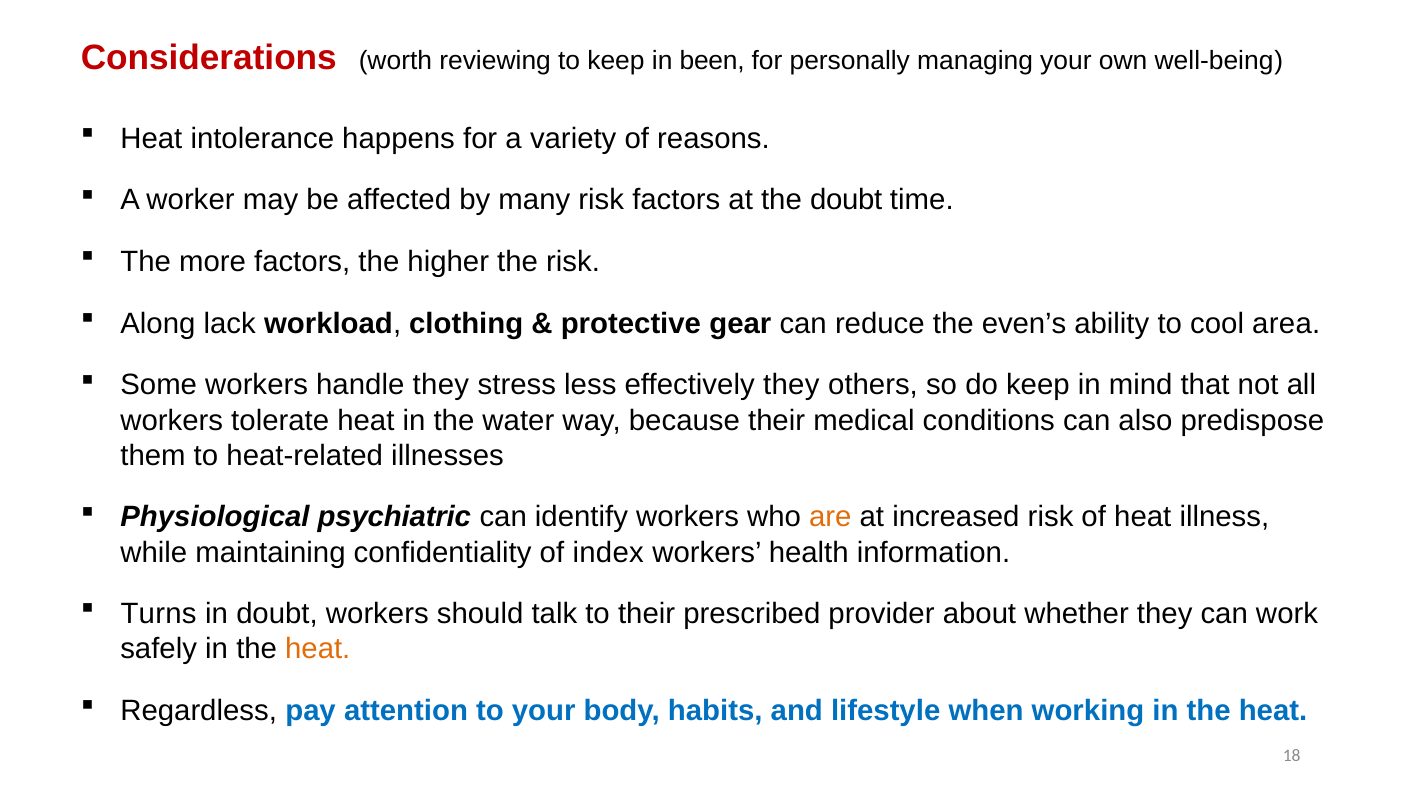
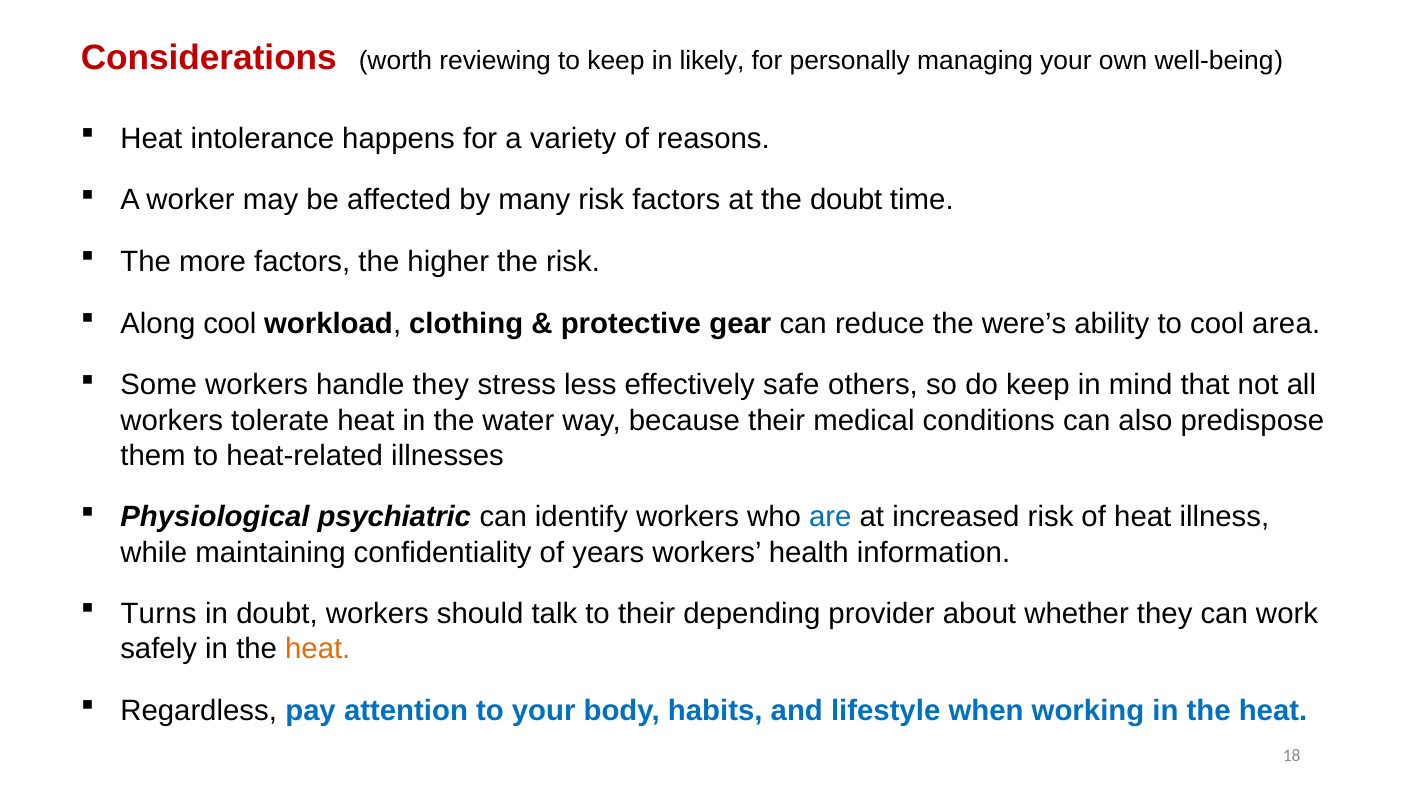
been: been -> likely (712, 61)
Along lack: lack -> cool (230, 323)
even’s: even’s -> were’s (1024, 323)
effectively they: they -> safe (791, 385)
are colour: orange -> blue (830, 517)
index: index -> years (608, 552)
prescribed: prescribed -> depending (752, 614)
